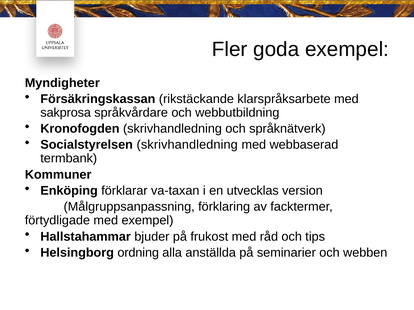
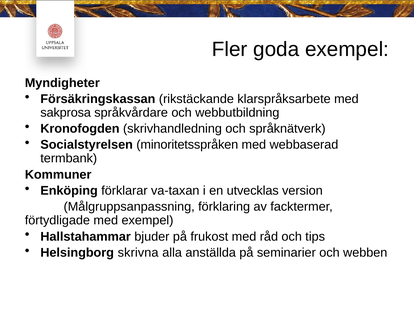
Socialstyrelsen skrivhandledning: skrivhandledning -> minoritetsspråken (187, 145)
ordning: ordning -> skrivna (138, 253)
